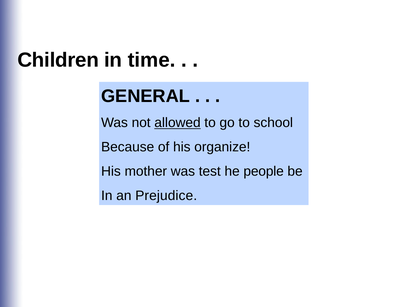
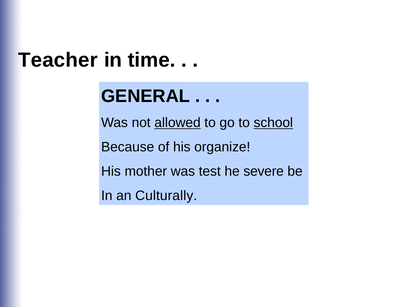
Children: Children -> Teacher (58, 60)
school underline: none -> present (273, 123)
people: people -> severe (264, 171)
Prejudice: Prejudice -> Culturally (166, 196)
